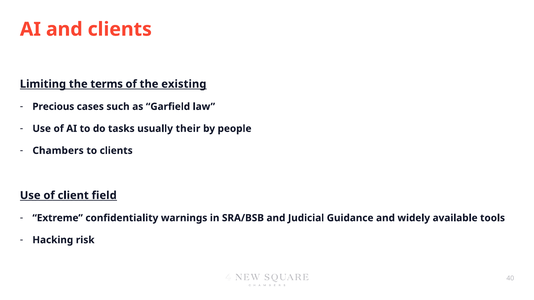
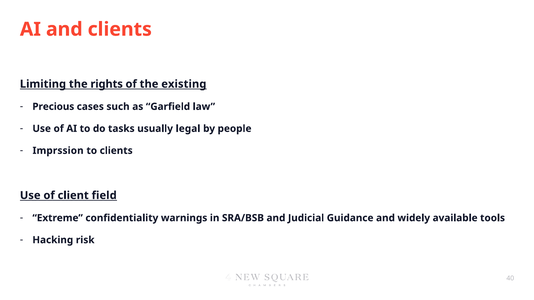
terms: terms -> rights (107, 84)
their: their -> legal (188, 129)
Chambers: Chambers -> Imprssion (58, 151)
